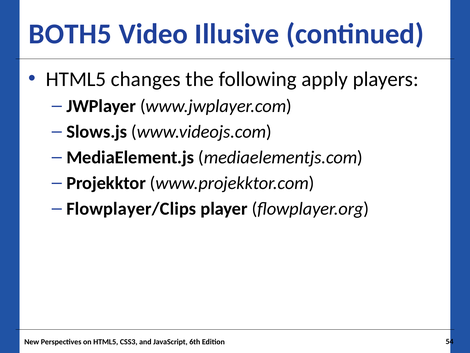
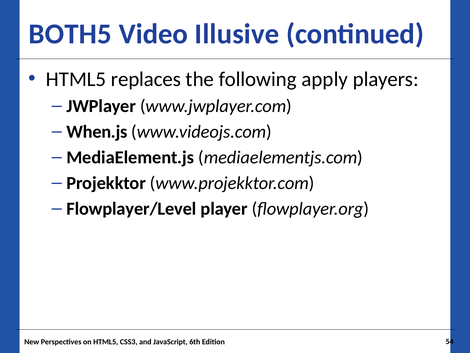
changes: changes -> replaces (146, 79)
Slows.js: Slows.js -> When.js (97, 132)
Flowplayer/Clips: Flowplayer/Clips -> Flowplayer/Level (131, 208)
